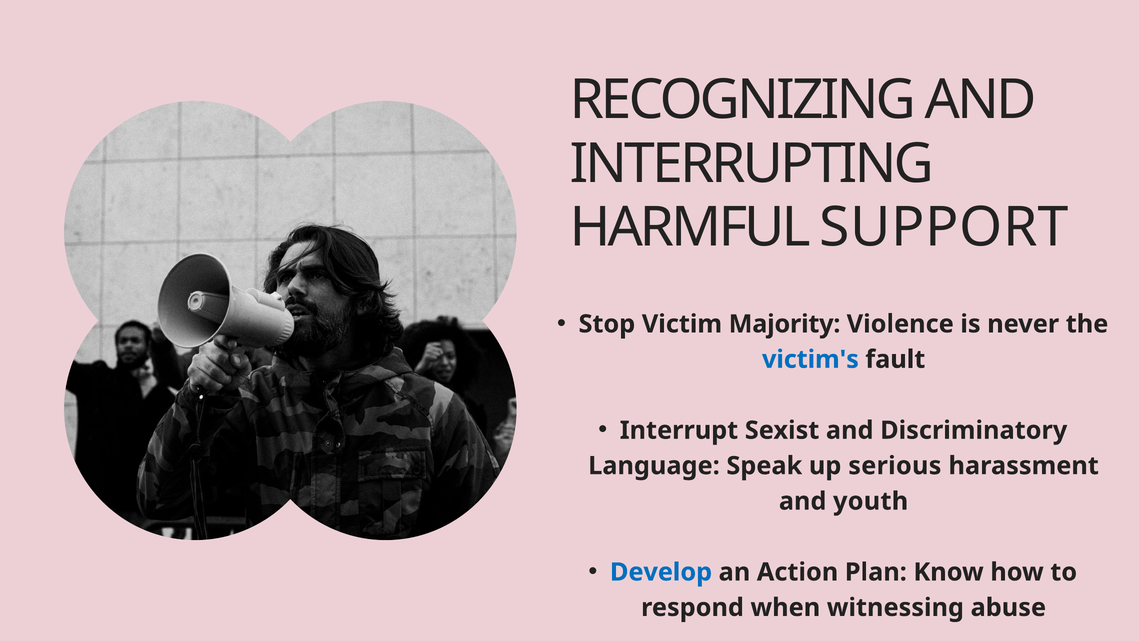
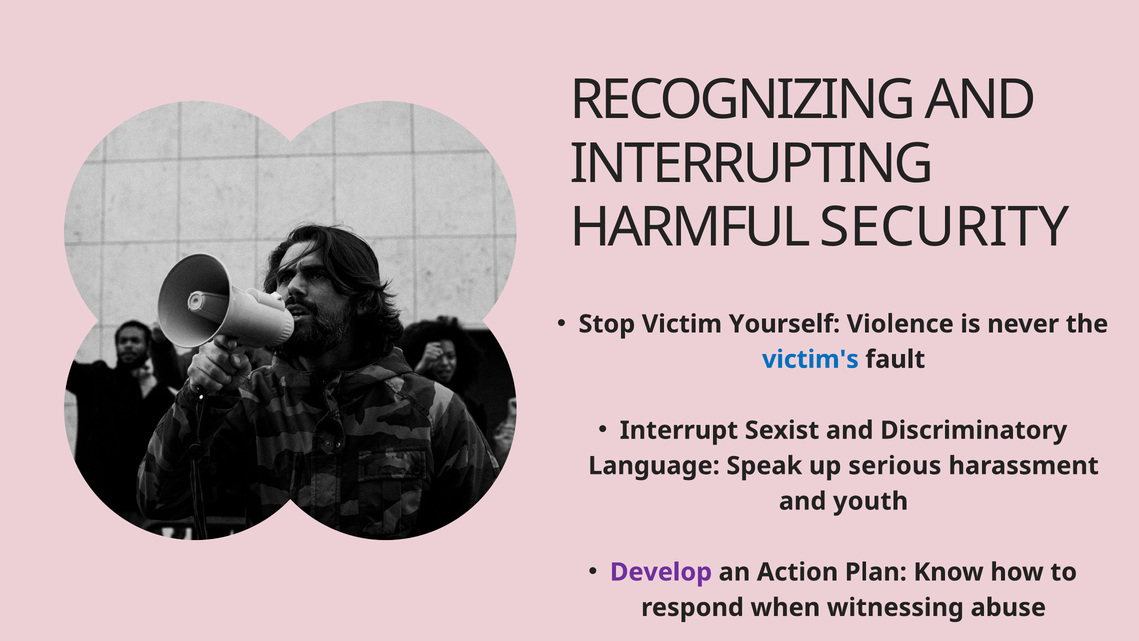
SUPPORT: SUPPORT -> SECURITY (944, 228)
Majority: Majority -> Yourself (784, 324)
Develop colour: blue -> purple (661, 572)
